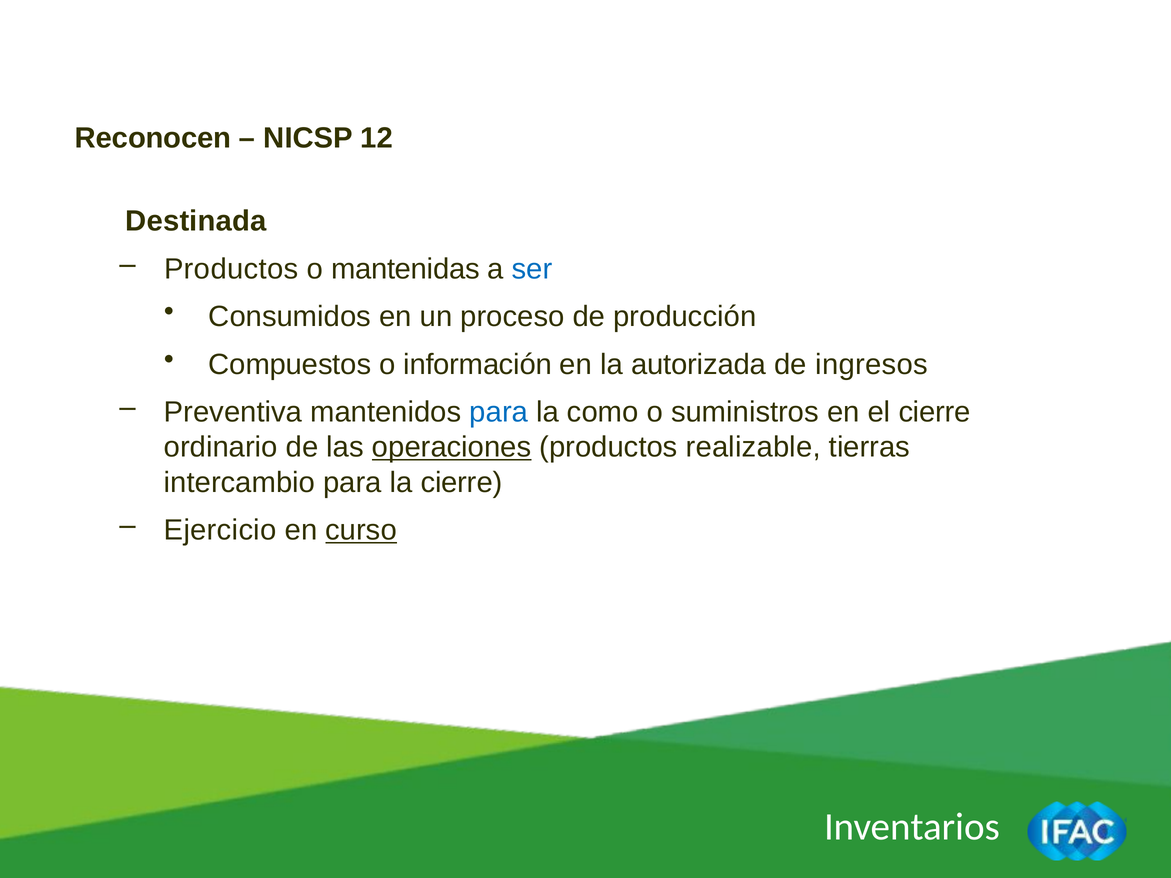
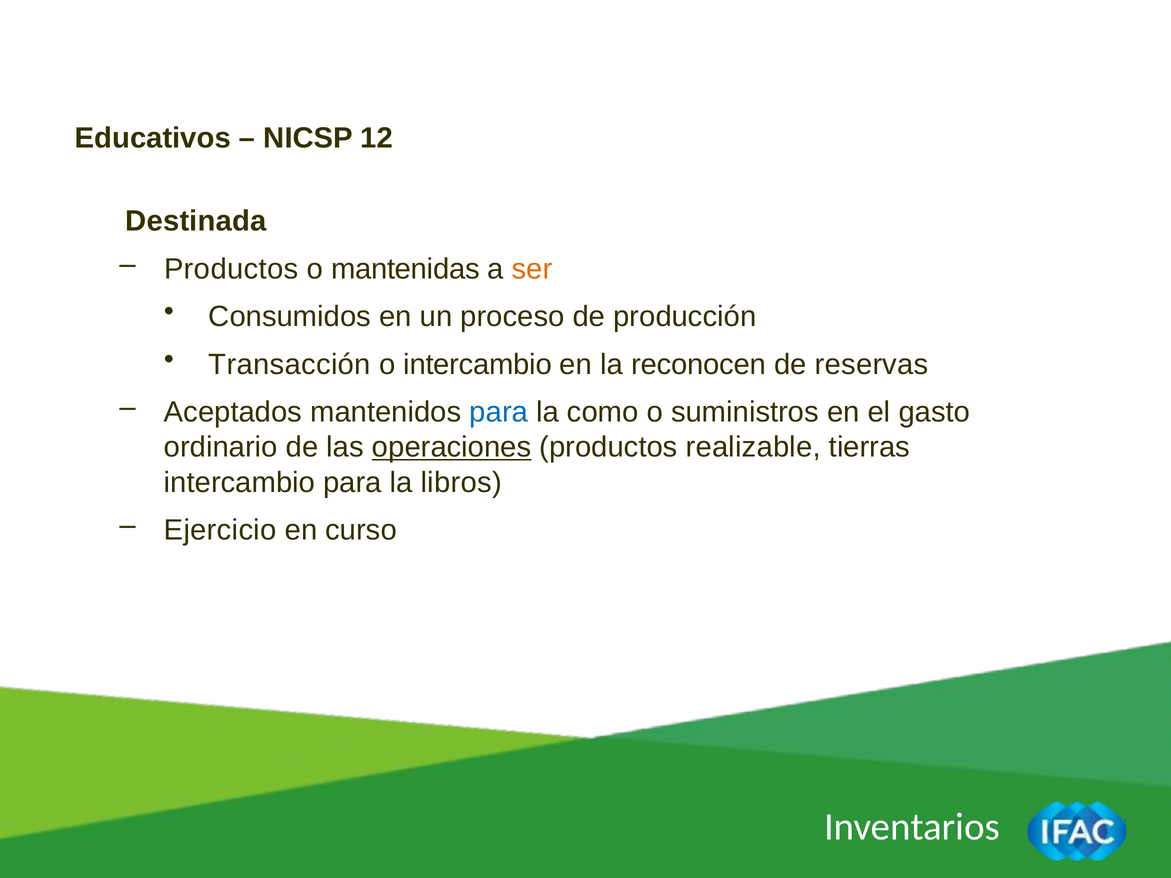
Reconocen: Reconocen -> Educativos (153, 138)
ser colour: blue -> orange (532, 269)
Compuestos: Compuestos -> Transacción (290, 364)
o información: información -> intercambio (478, 364)
autorizada: autorizada -> reconocen (699, 364)
ingresos: ingresos -> reservas (872, 364)
Preventiva: Preventiva -> Aceptados (233, 412)
el cierre: cierre -> gasto (934, 412)
la cierre: cierre -> libros (461, 482)
curso underline: present -> none (361, 530)
